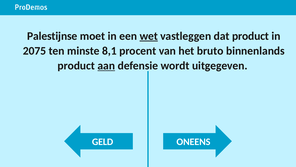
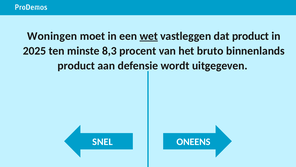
Palestijnse: Palestijnse -> Woningen (52, 36)
2075: 2075 -> 2025 (34, 51)
8,1: 8,1 -> 8,3 (109, 51)
aan underline: present -> none (106, 65)
GELD: GELD -> SNEL (102, 141)
